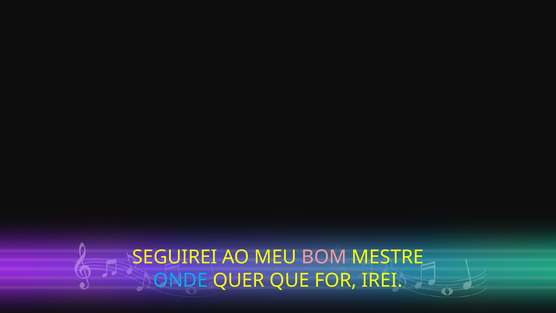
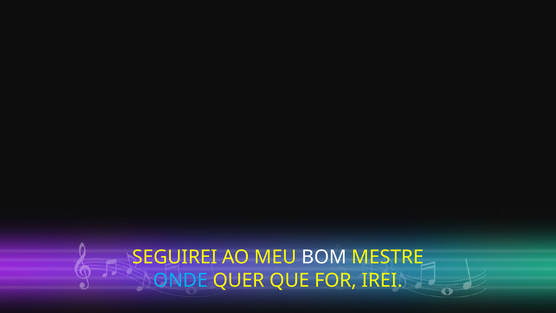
BOM colour: pink -> white (324, 257)
